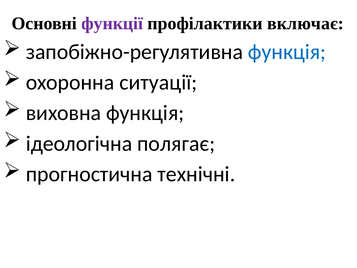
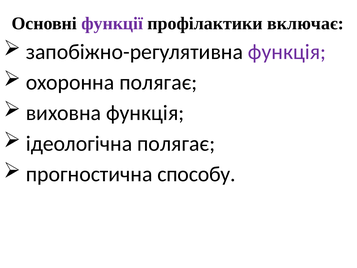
функція colour: blue -> purple (287, 52)
охоронна ситуації: ситуації -> полягає (158, 82)
технічні: технічні -> способу (196, 174)
